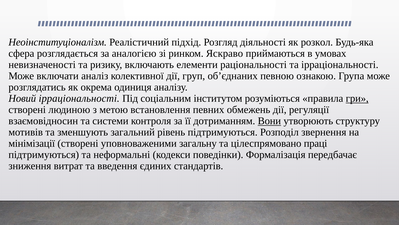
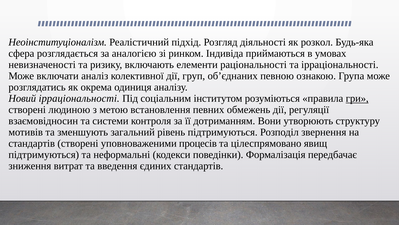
Яскраво: Яскраво -> Індивіда (225, 53)
Вони underline: present -> none (269, 121)
мінімізації: мінімізації -> стандартів (32, 143)
загальну: загальну -> процесів (198, 143)
праці: праці -> явищ (316, 143)
